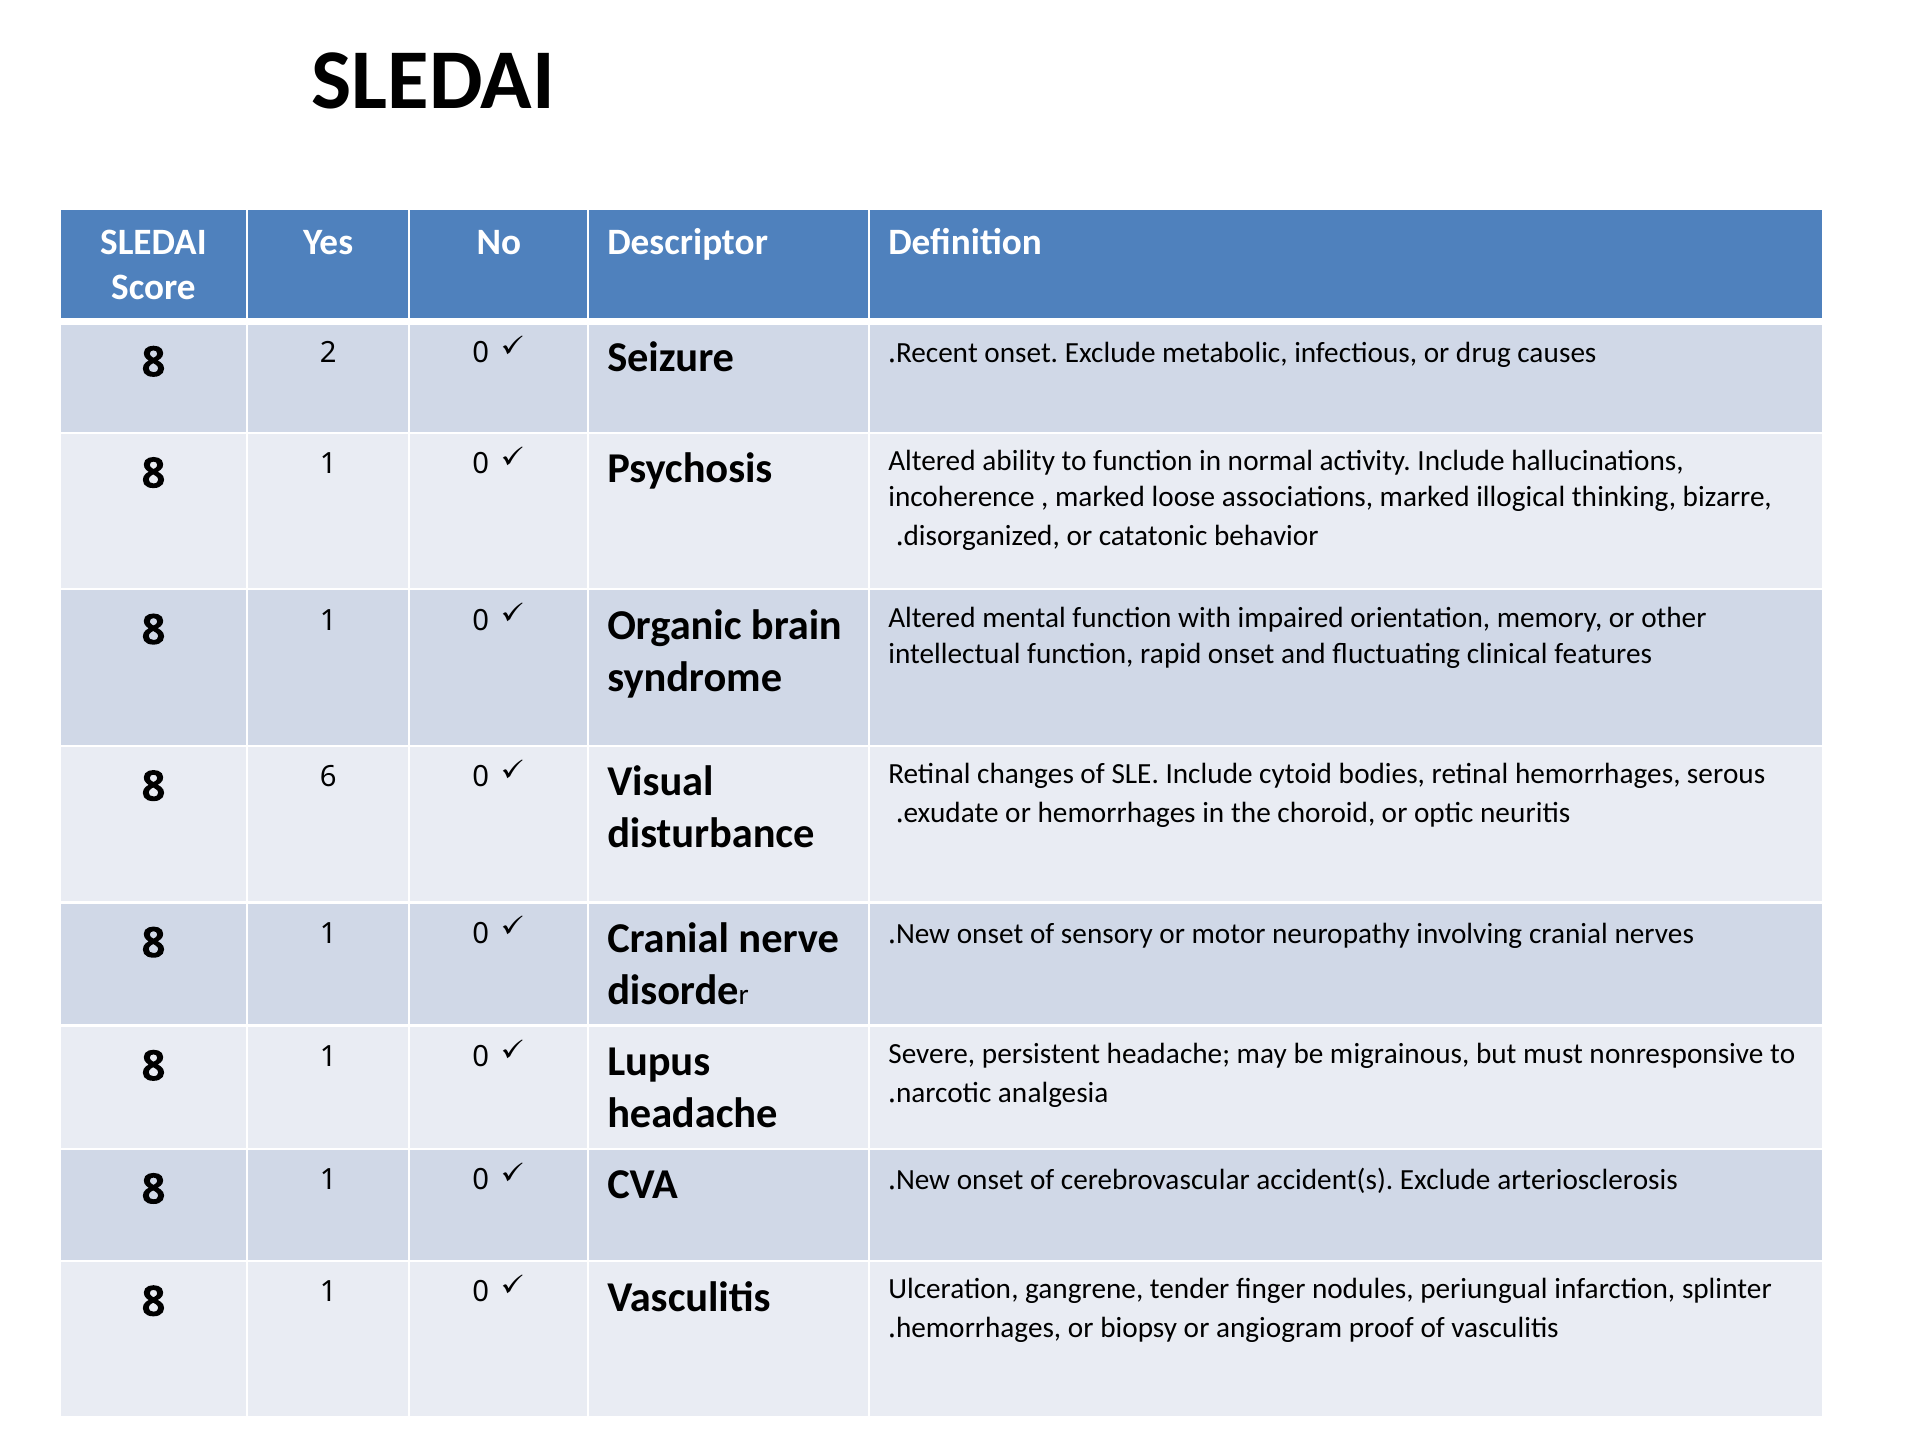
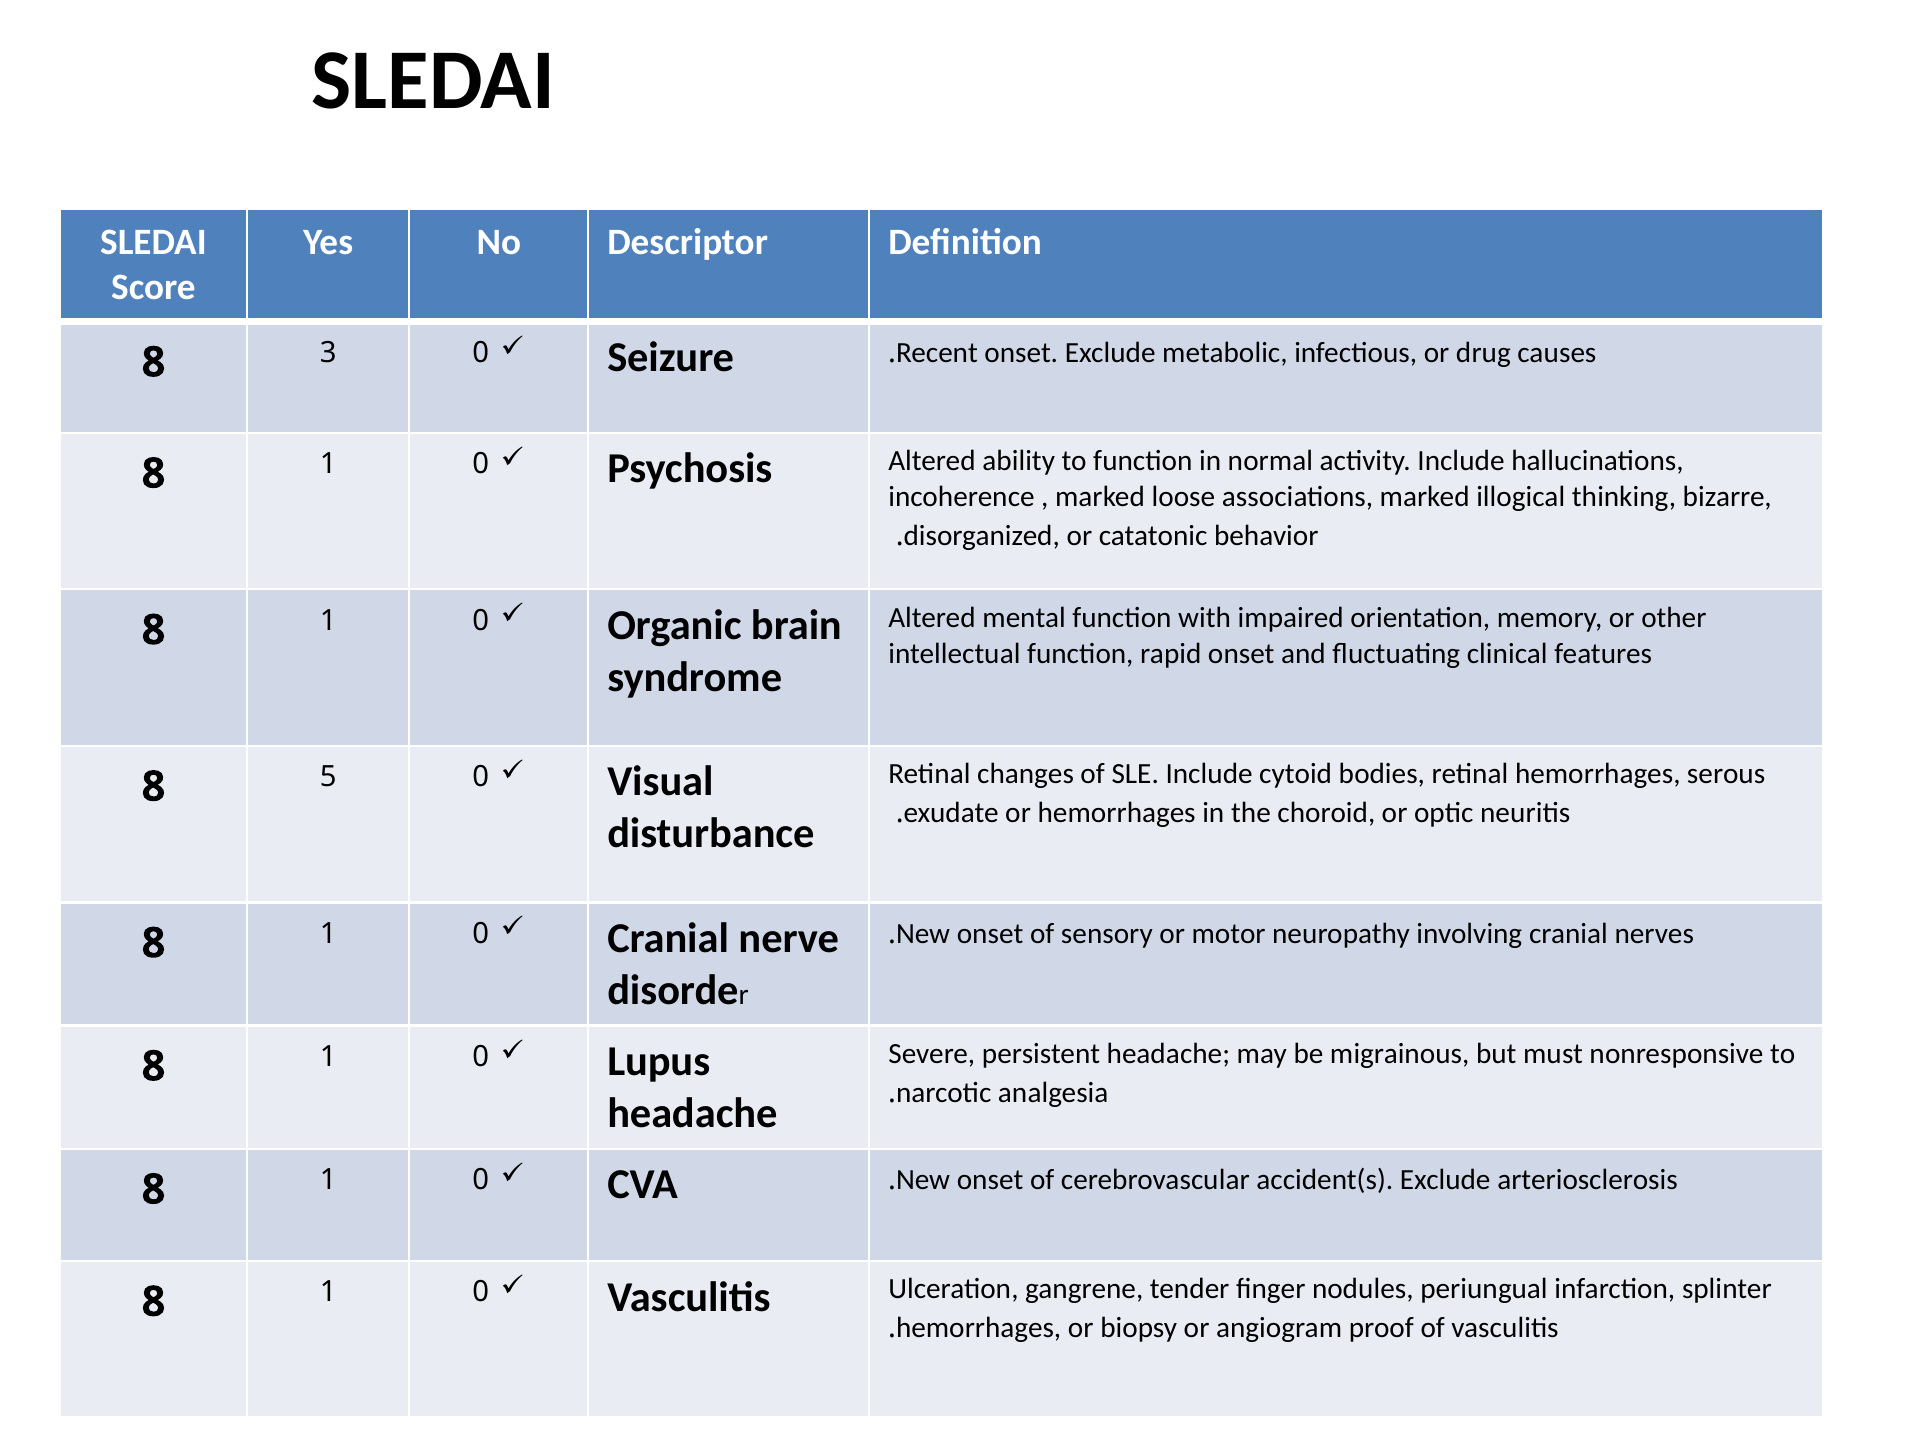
2: 2 -> 3 (328, 353)
6: 6 -> 5 (328, 777)
